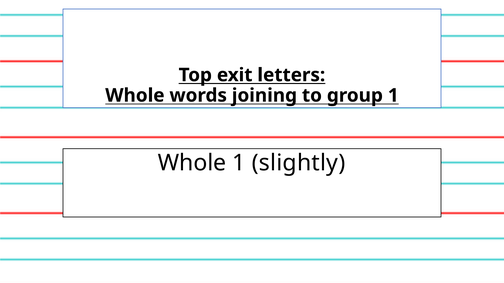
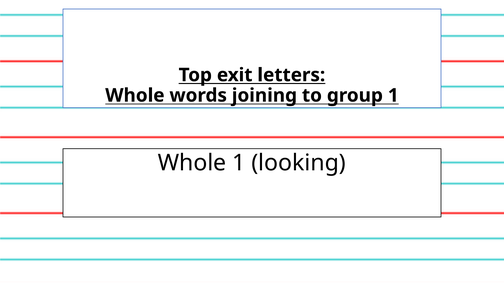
slightly: slightly -> looking (299, 163)
